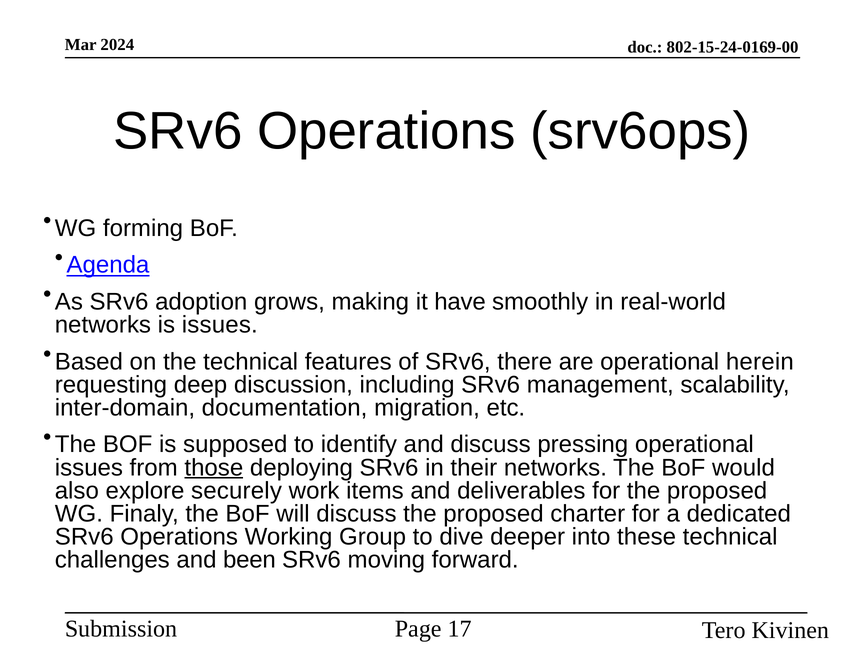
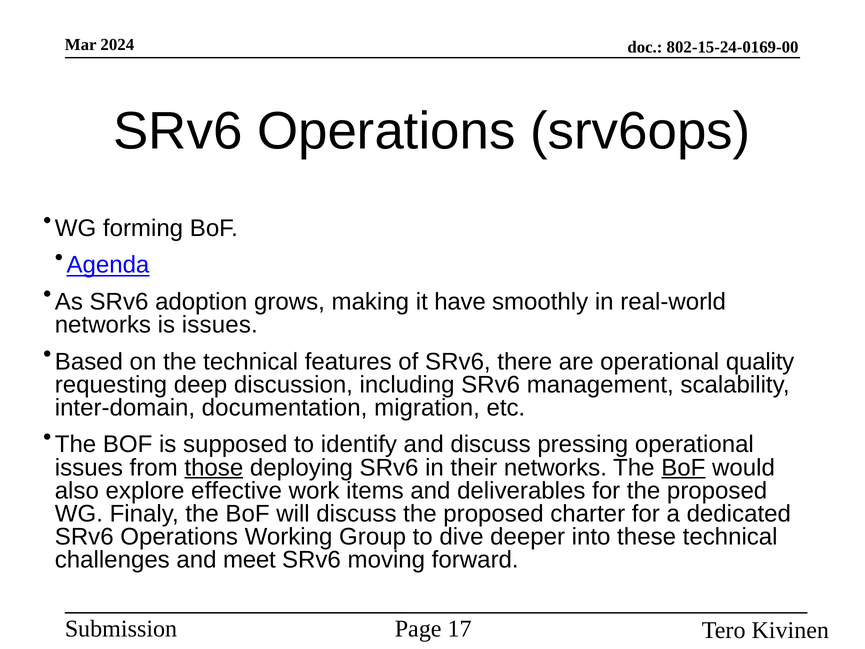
herein: herein -> quality (760, 361)
BoF underline: none -> present (683, 467)
securely: securely -> effective (237, 491)
been: been -> meet (249, 560)
